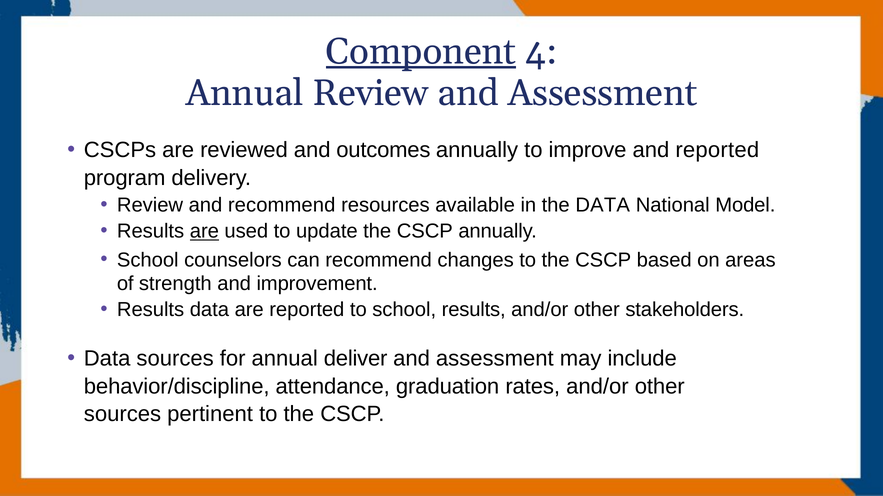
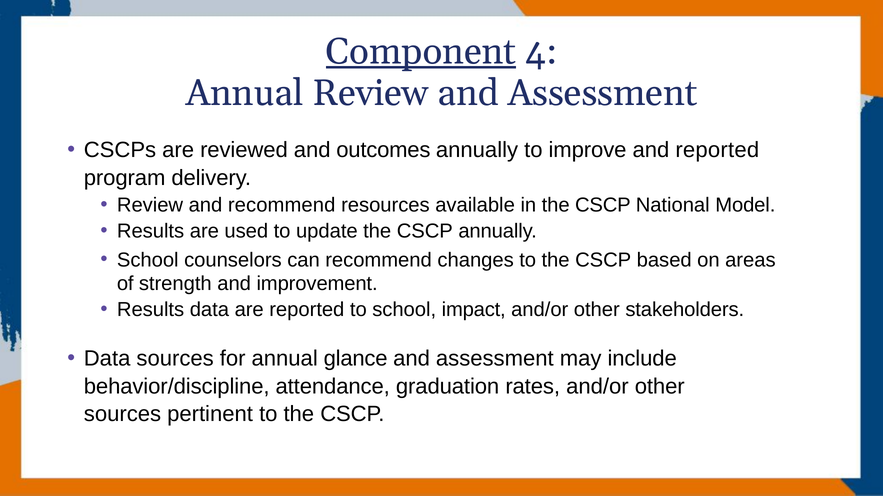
in the DATA: DATA -> CSCP (603, 205)
are underline: present -> none (204, 232)
school results: results -> impact (474, 310)
deliver: deliver -> glance (356, 359)
